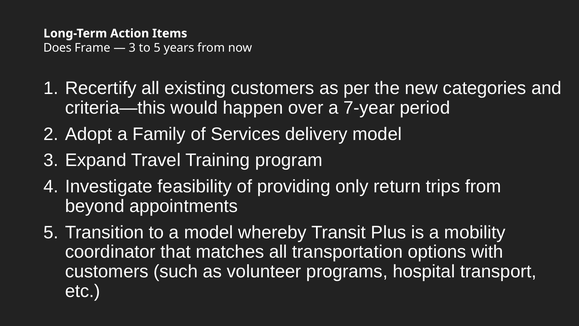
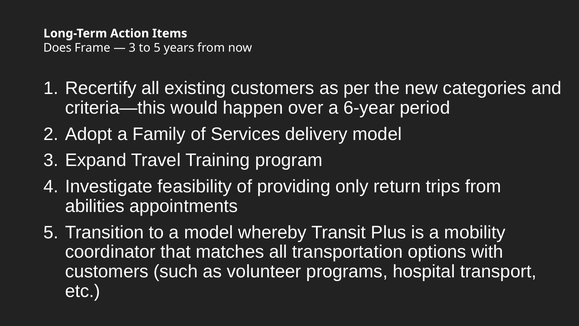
7-year: 7-year -> 6-year (369, 108)
beyond: beyond -> abilities (95, 206)
